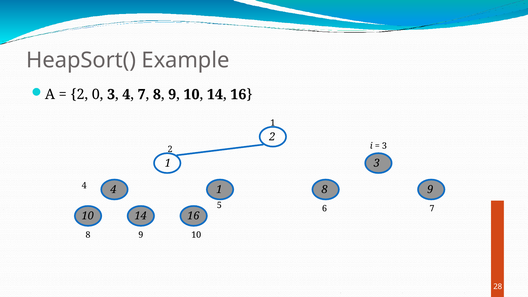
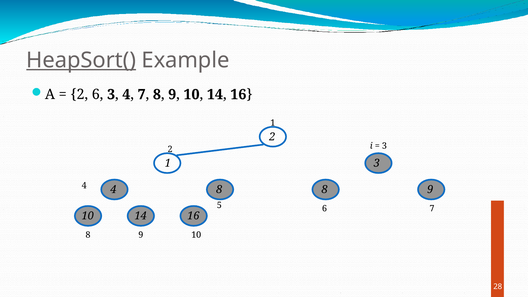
HeapSort( underline: none -> present (81, 60)
2 0: 0 -> 6 (98, 95)
1: 1 -> 8 (219, 190)
